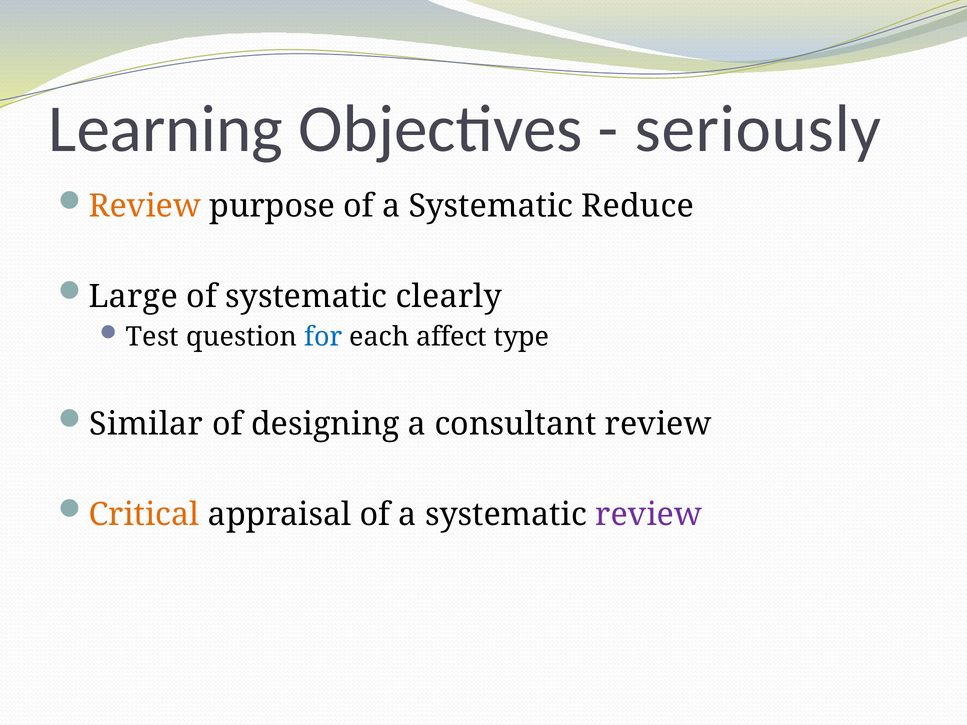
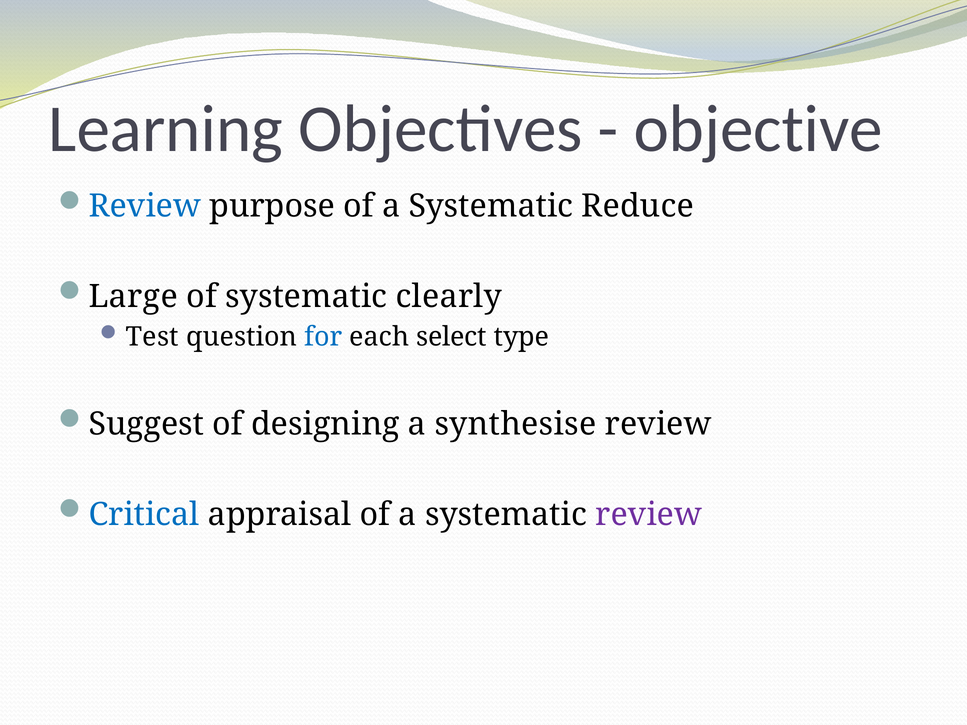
seriously: seriously -> objective (758, 129)
Review colour: orange -> blue (145, 206)
affect: affect -> select (452, 337)
Similar: Similar -> Suggest (146, 424)
consultant: consultant -> synthesise (515, 424)
Critical colour: orange -> blue (144, 515)
